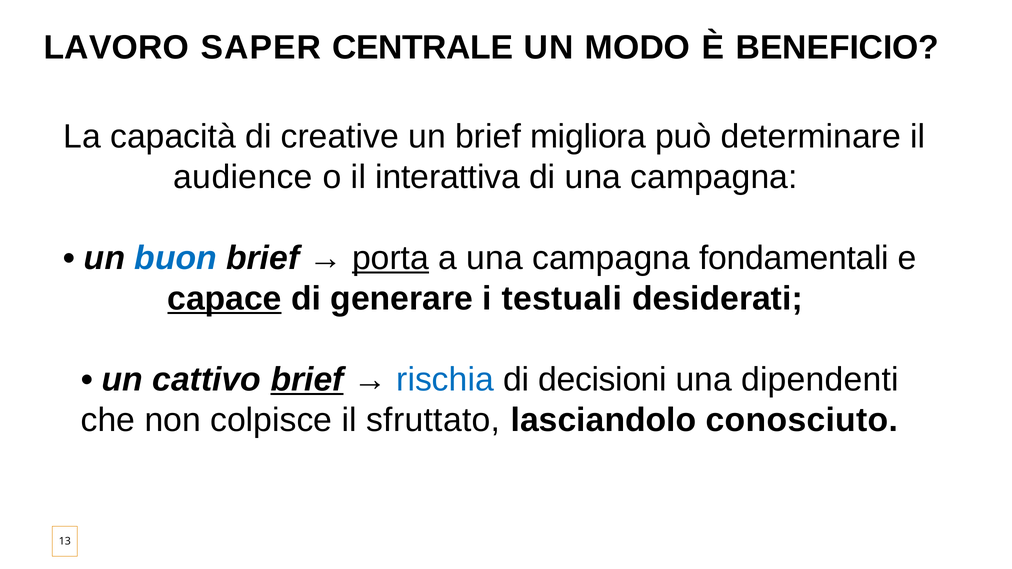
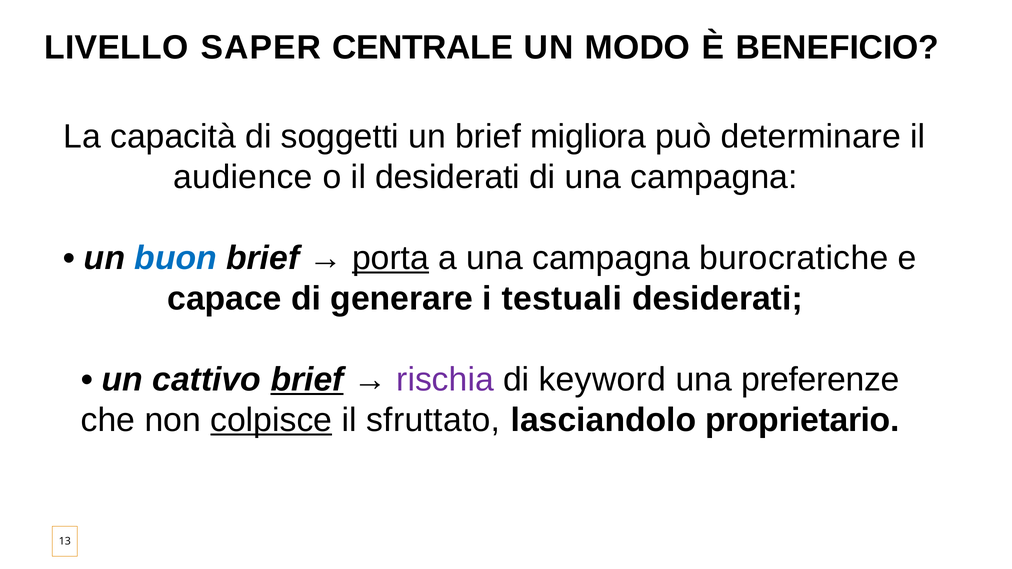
LAVORO: LAVORO -> LIVELLO (116, 48)
creative: creative -> soggetti (340, 137)
il interattiva: interattiva -> desiderati (448, 177)
fondamentali: fondamentali -> burocratiche (794, 258)
capace underline: present -> none (225, 299)
rischia colour: blue -> purple (445, 380)
decisioni: decisioni -> keyword (602, 380)
dipendenti: dipendenti -> preferenze (820, 380)
colpisce underline: none -> present (271, 420)
conosciuto: conosciuto -> proprietario (802, 420)
